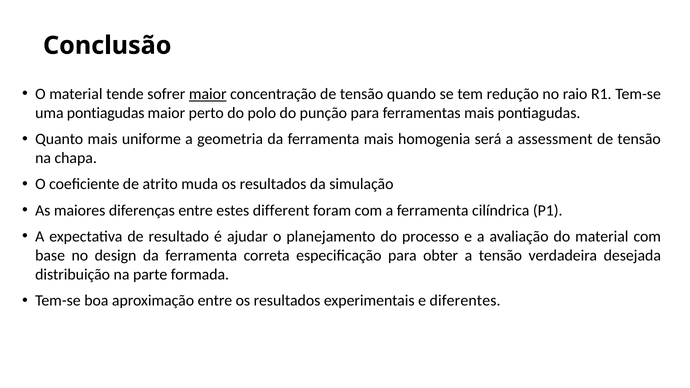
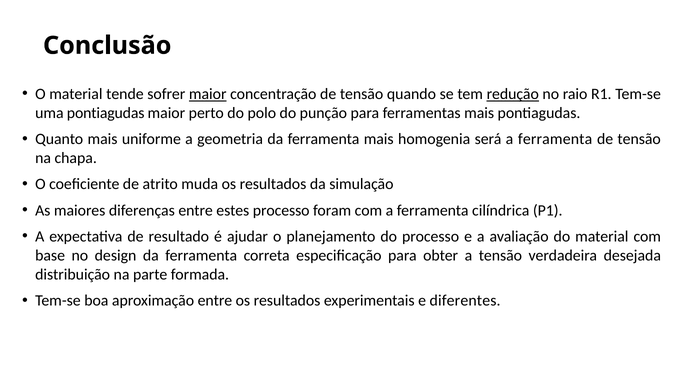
redução underline: none -> present (513, 94)
será a assessment: assessment -> ferramenta (555, 139)
estes different: different -> processo (281, 211)
